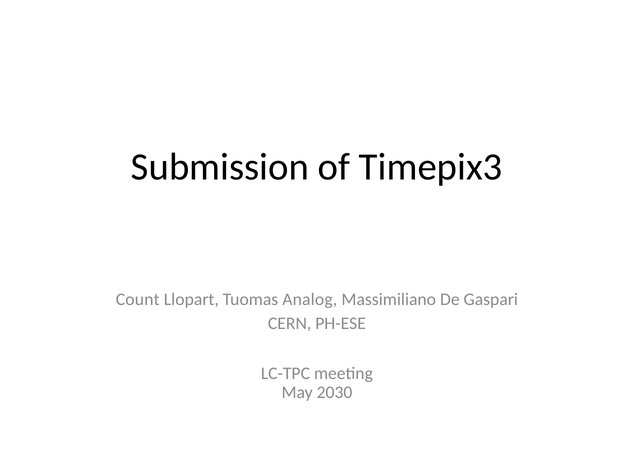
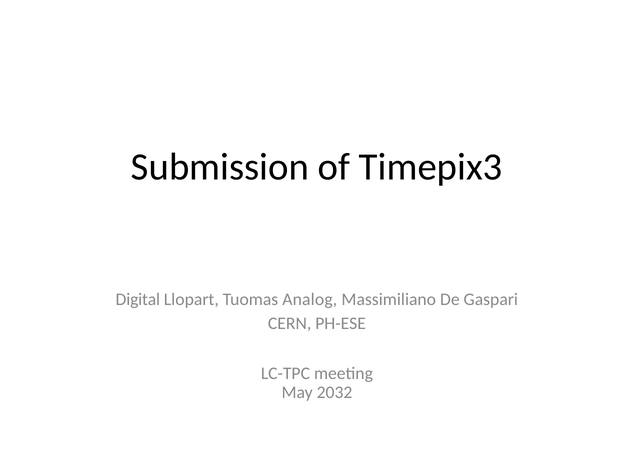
Count: Count -> Digital (138, 300)
2030: 2030 -> 2032 (335, 393)
